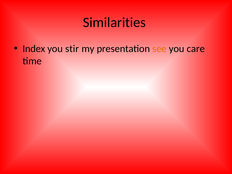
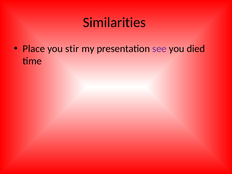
Index: Index -> Place (34, 49)
see colour: orange -> purple (159, 49)
care: care -> died (196, 49)
